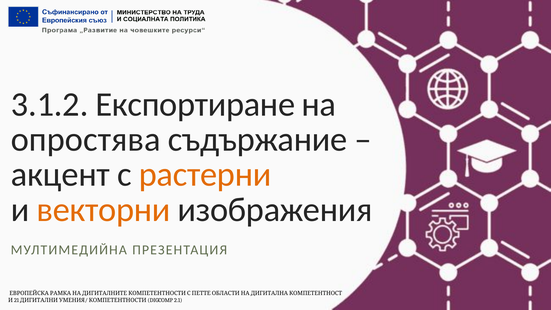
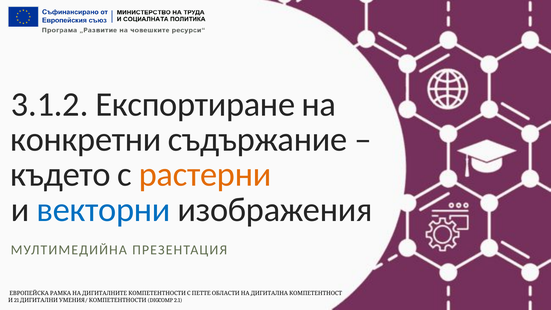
опростява: опростява -> конкретни (86, 139)
акцент: акцент -> където (60, 175)
векторни colour: orange -> blue (104, 210)
